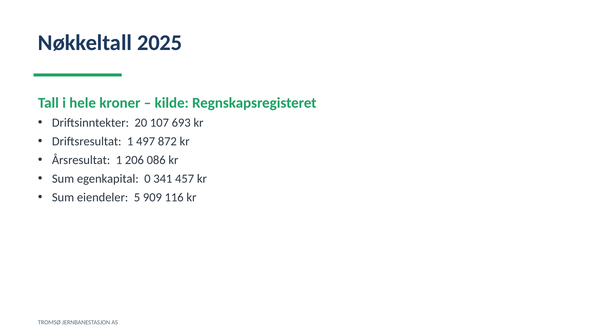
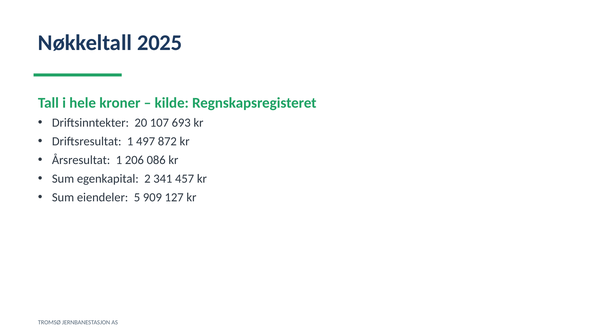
0: 0 -> 2 (147, 179)
116: 116 -> 127 (174, 197)
